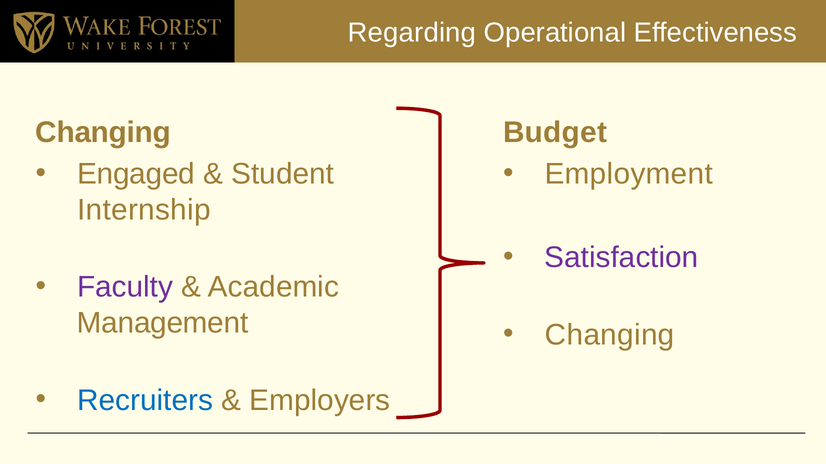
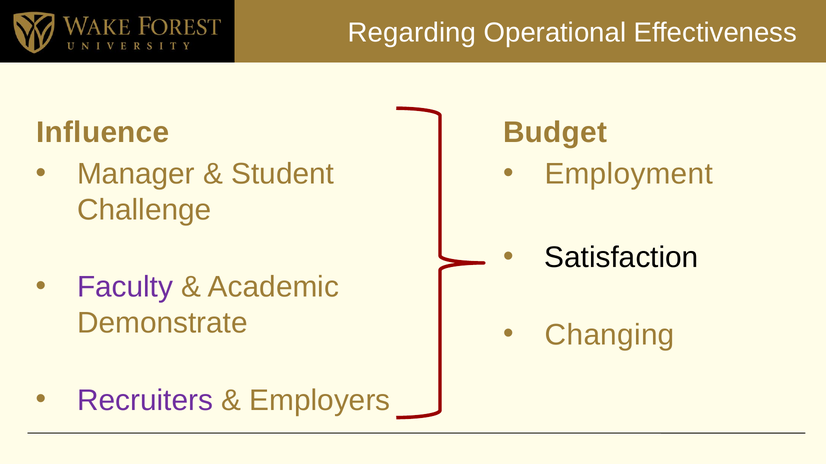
Changing: Changing -> Influence (103, 133)
Engaged: Engaged -> Manager (136, 174)
Internship: Internship -> Challenge (144, 210)
Satisfaction colour: purple -> black (621, 258)
Management: Management -> Demonstrate (162, 323)
Recruiters colour: blue -> purple (145, 401)
